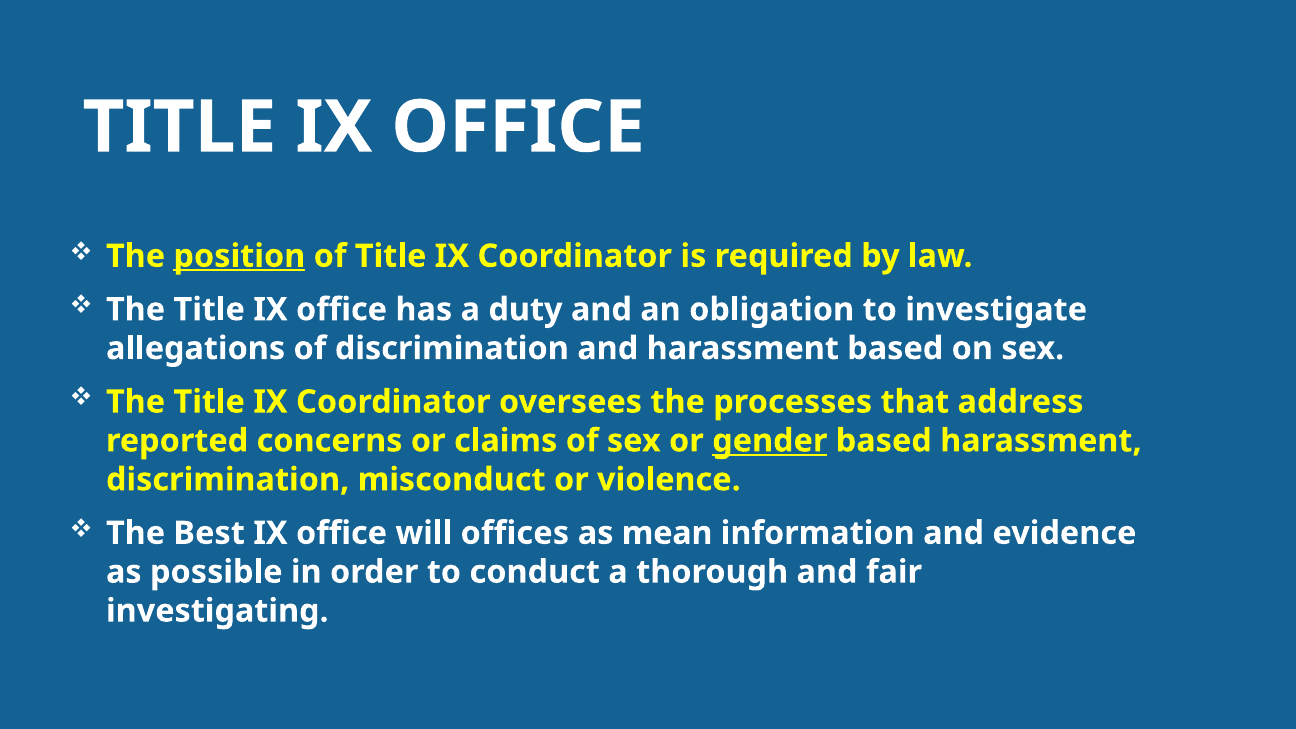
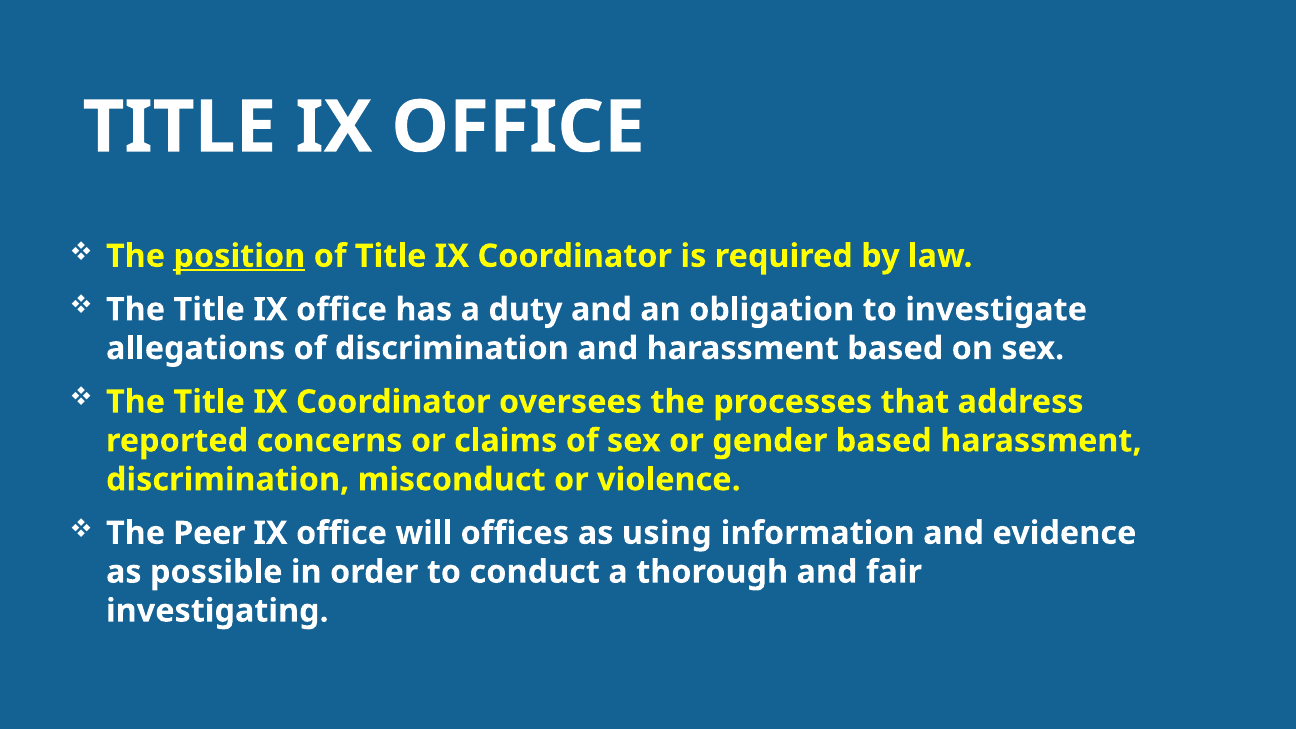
gender underline: present -> none (770, 441)
Best: Best -> Peer (209, 533)
mean: mean -> using (667, 533)
